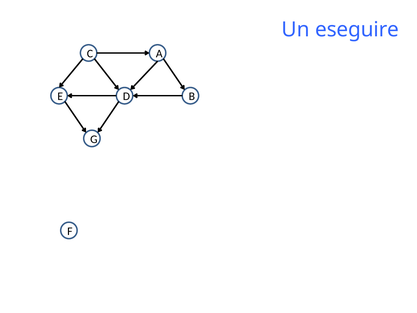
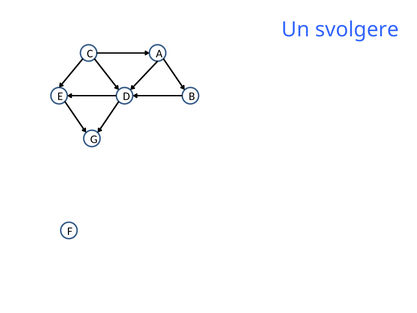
eseguire: eseguire -> svolgere (357, 30)
